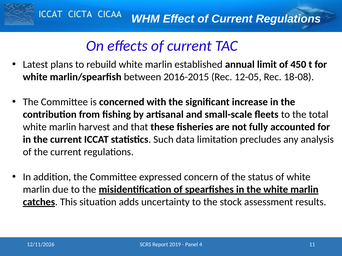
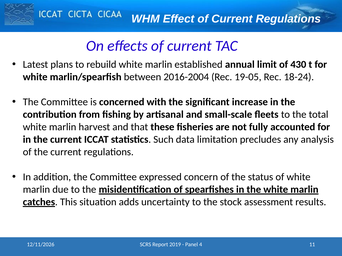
450: 450 -> 430 (298, 65)
2016-2015: 2016-2015 -> 2016-2004 (186, 77)
12-05: 12-05 -> 19-05 (248, 77)
18-08: 18-08 -> 18-24 (299, 77)
